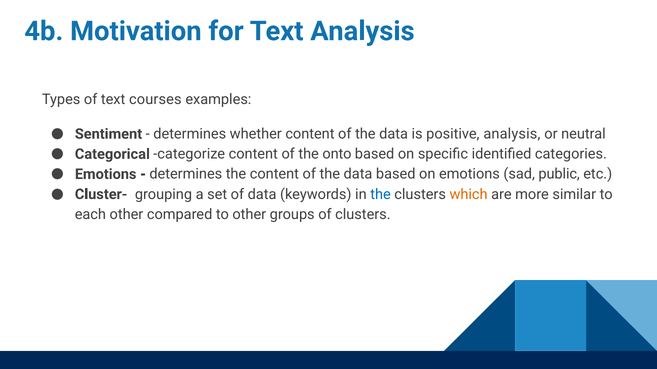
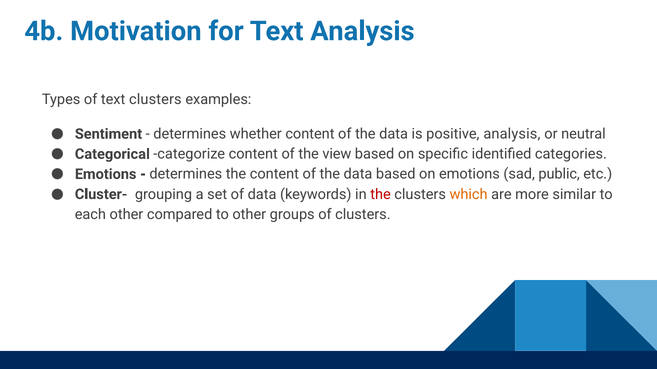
text courses: courses -> clusters (155, 99)
onto: onto -> view (337, 154)
the colour: blue -> red (381, 195)
